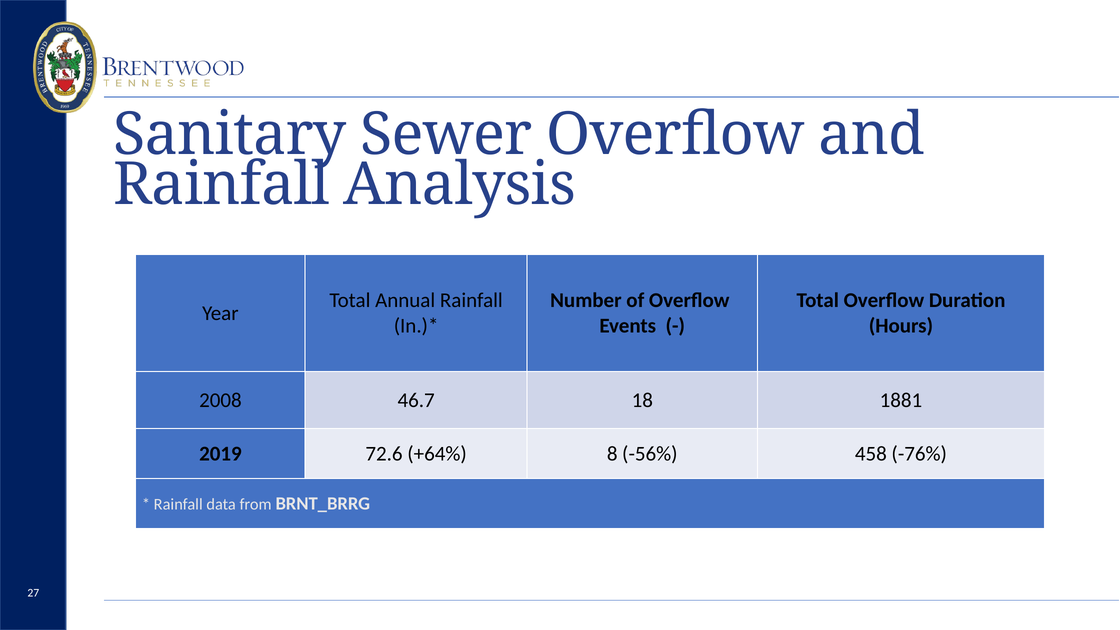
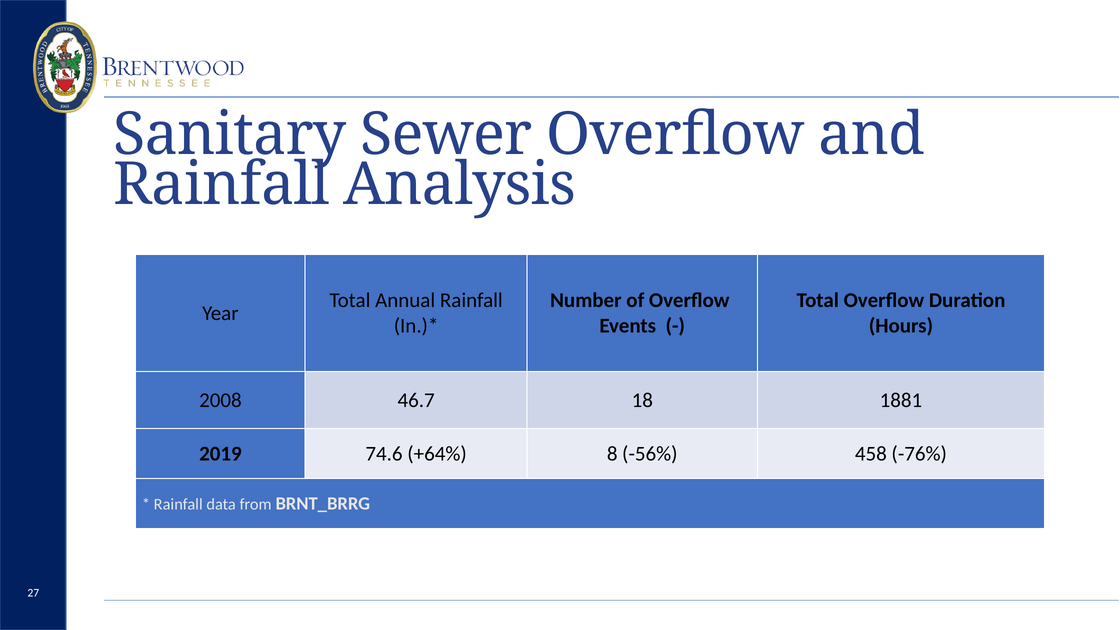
72.6: 72.6 -> 74.6 (384, 454)
